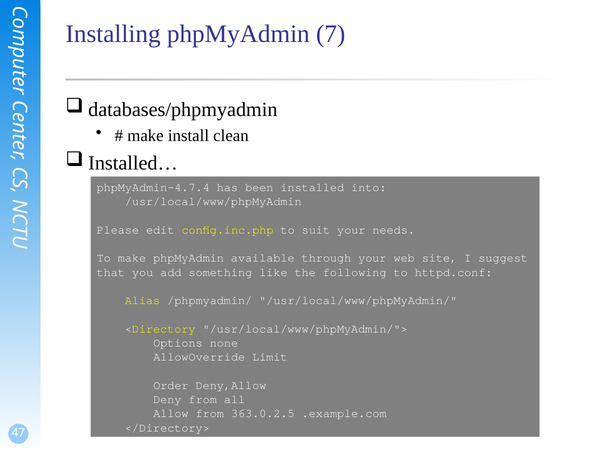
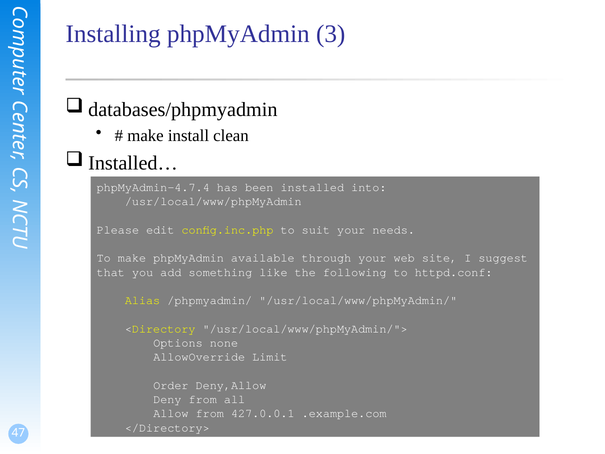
7: 7 -> 3 (331, 34)
363.0.2.5: 363.0.2.5 -> 427.0.0.1 (263, 413)
